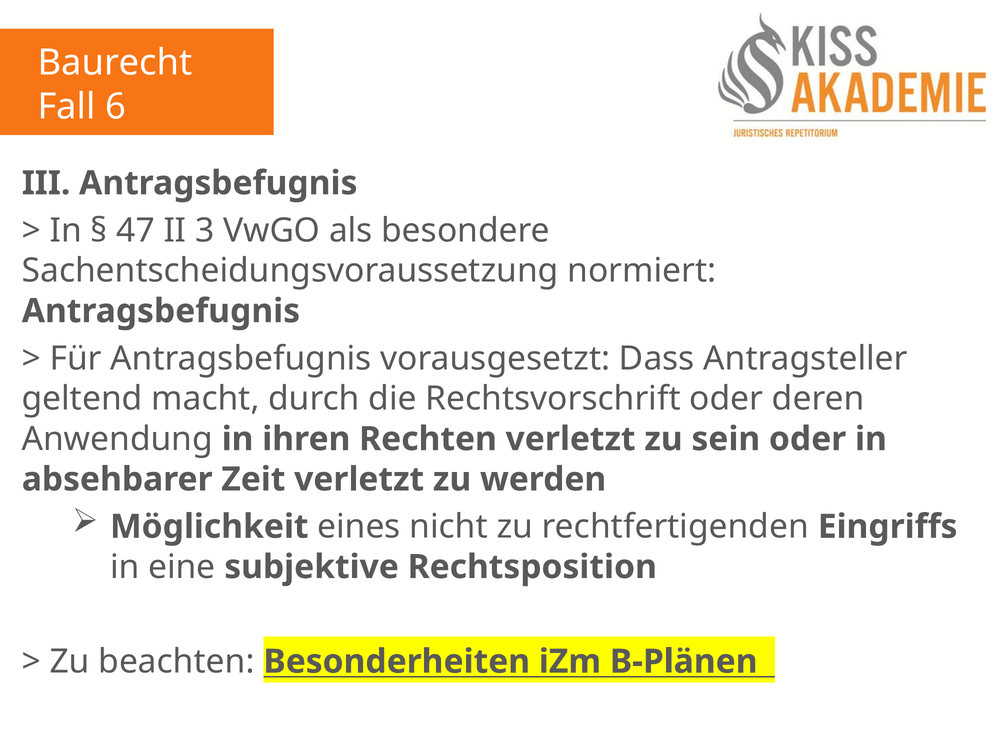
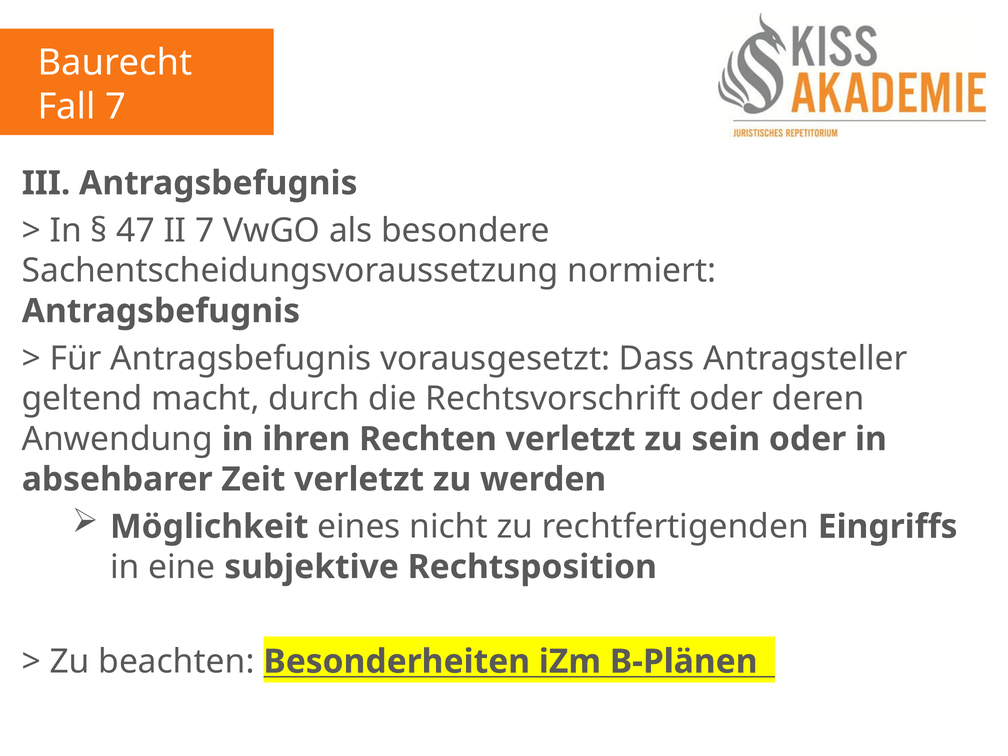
Fall 6: 6 -> 7 (116, 106)
II 3: 3 -> 7 (205, 230)
